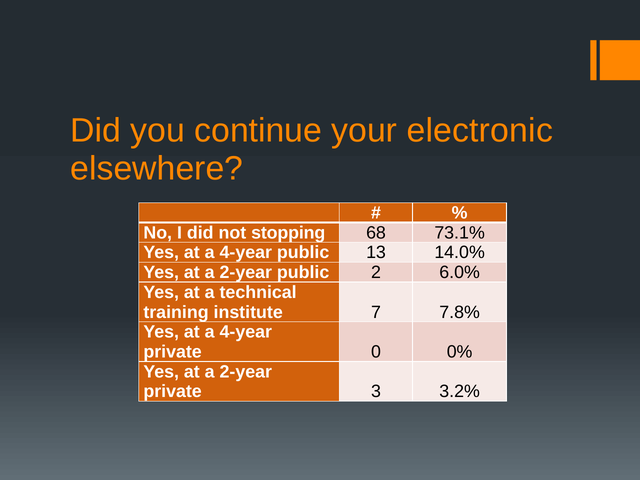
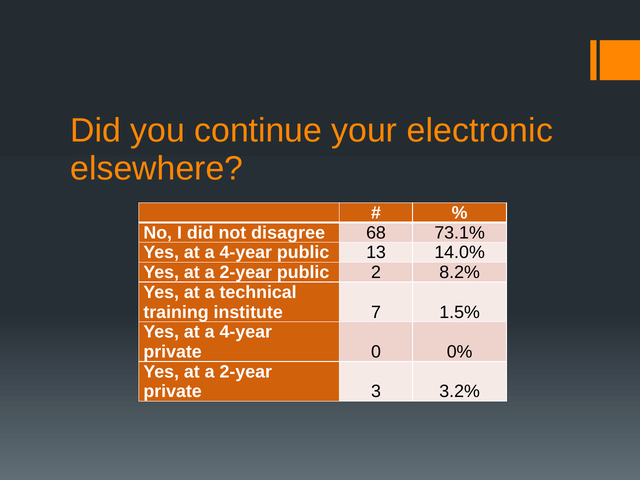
stopping: stopping -> disagree (288, 233)
6.0%: 6.0% -> 8.2% (460, 272)
7.8%: 7.8% -> 1.5% (460, 312)
